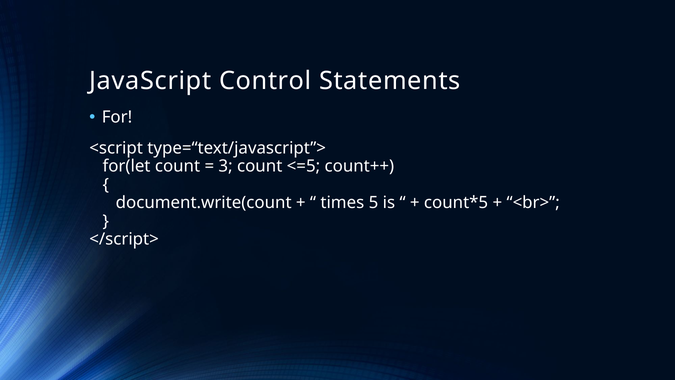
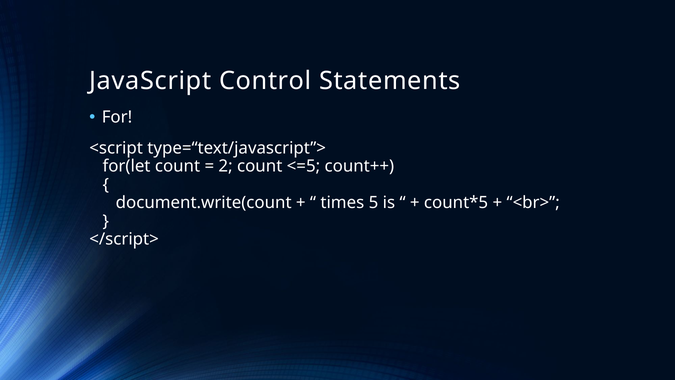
3: 3 -> 2 (226, 166)
